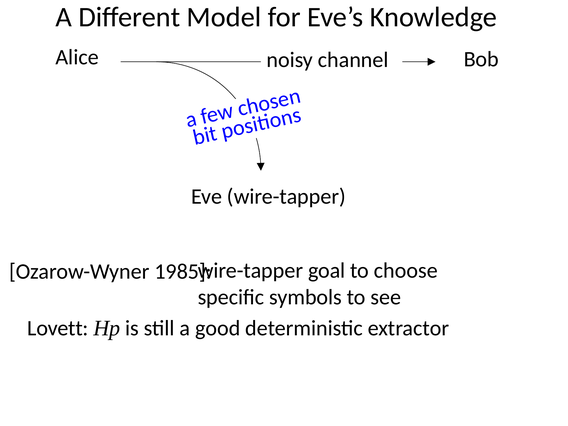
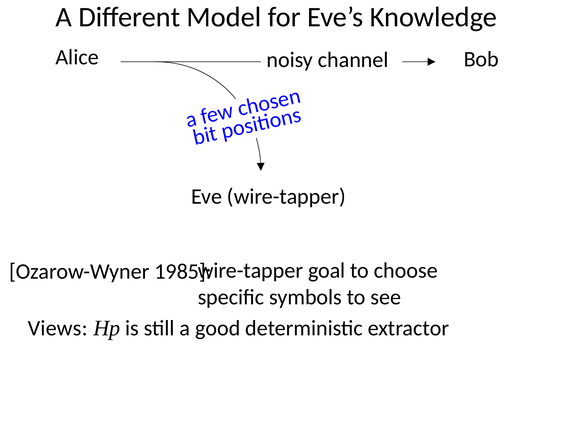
Lovett: Lovett -> Views (58, 328)
